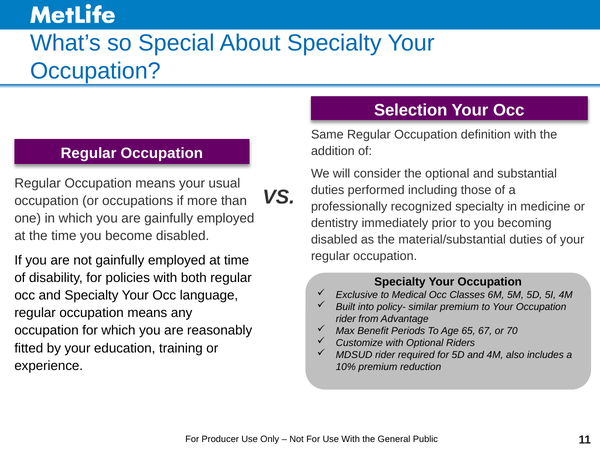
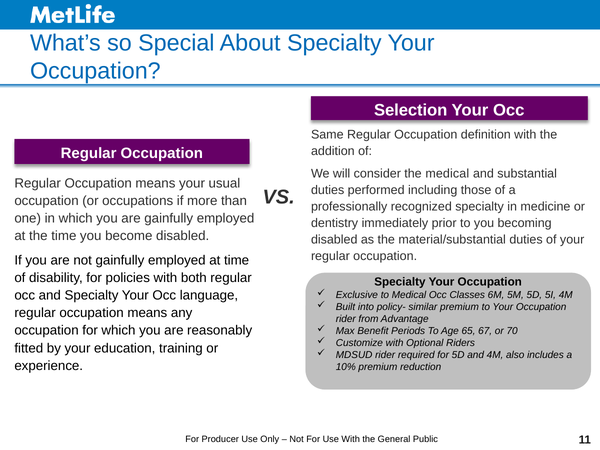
the optional: optional -> medical (447, 174)
